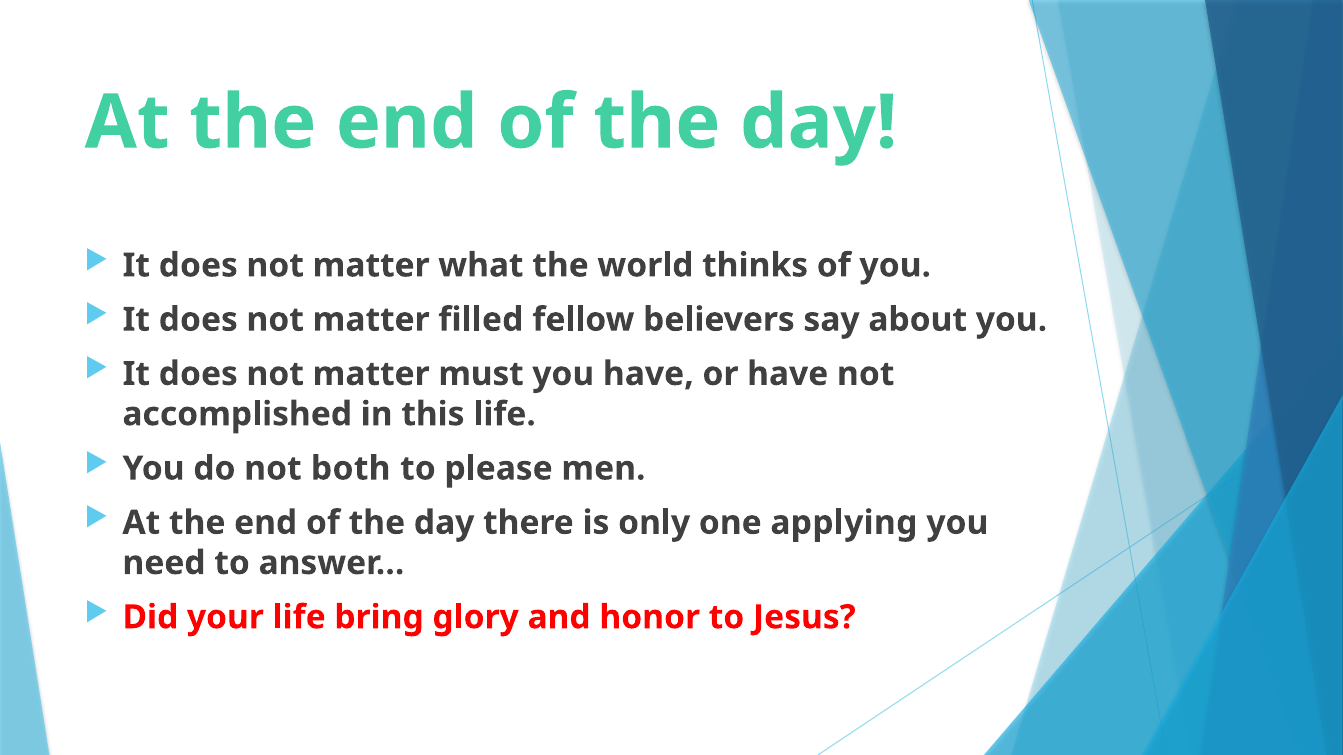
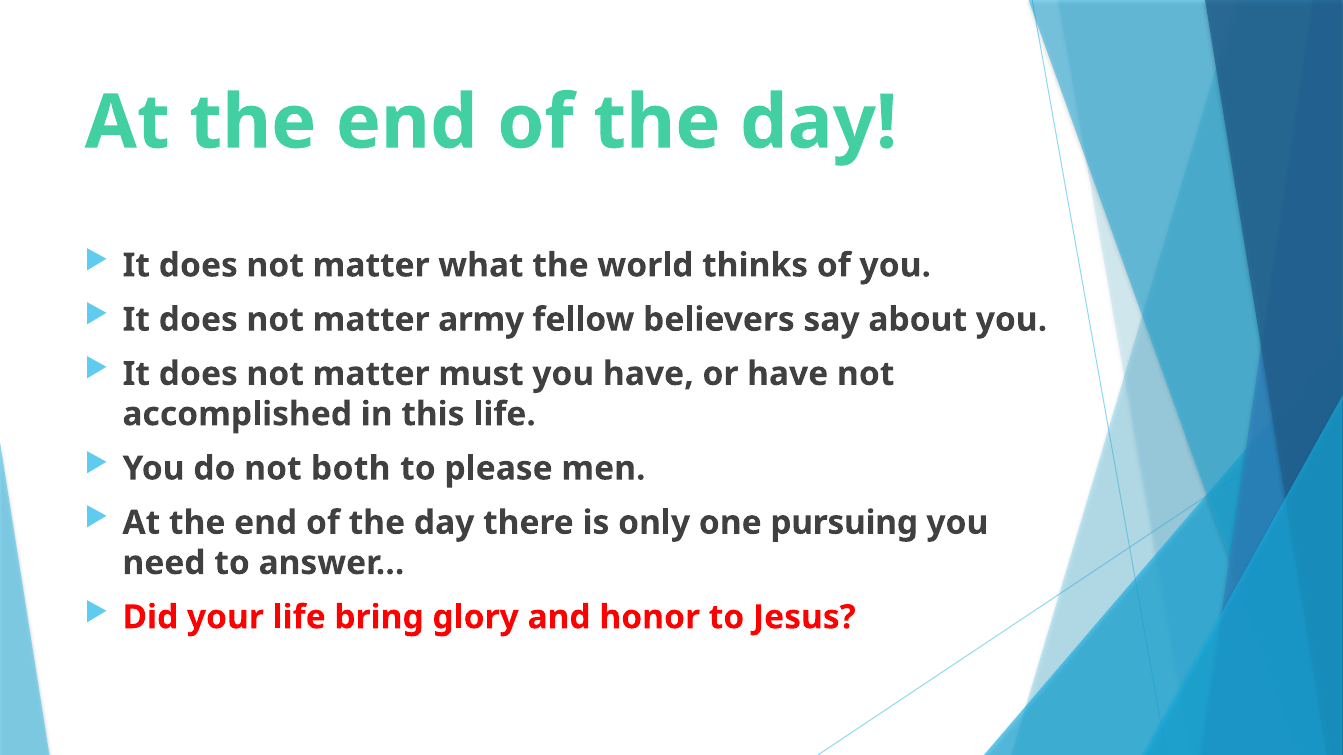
filled: filled -> army (481, 320)
applying: applying -> pursuing (844, 523)
